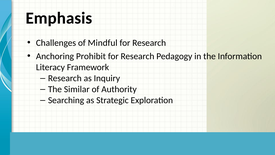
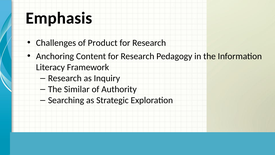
Mindful: Mindful -> Product (103, 43)
Prohibit: Prohibit -> Content (91, 56)
